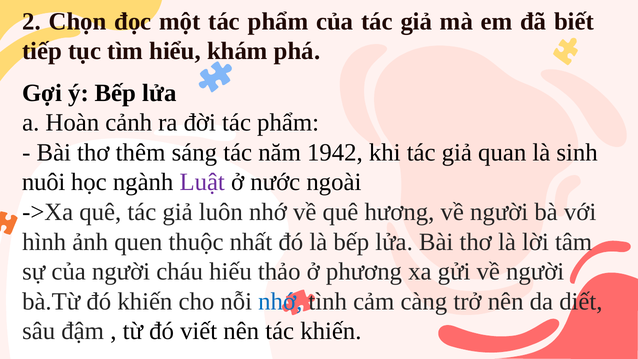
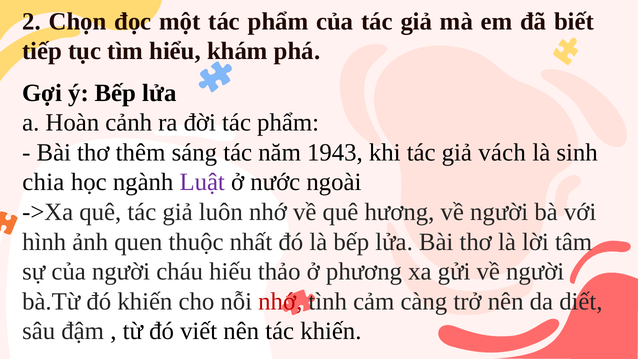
1942: 1942 -> 1943 (335, 152)
quan: quan -> vách (502, 152)
nuôi: nuôi -> chia (43, 182)
nhớ colour: blue -> red (280, 301)
